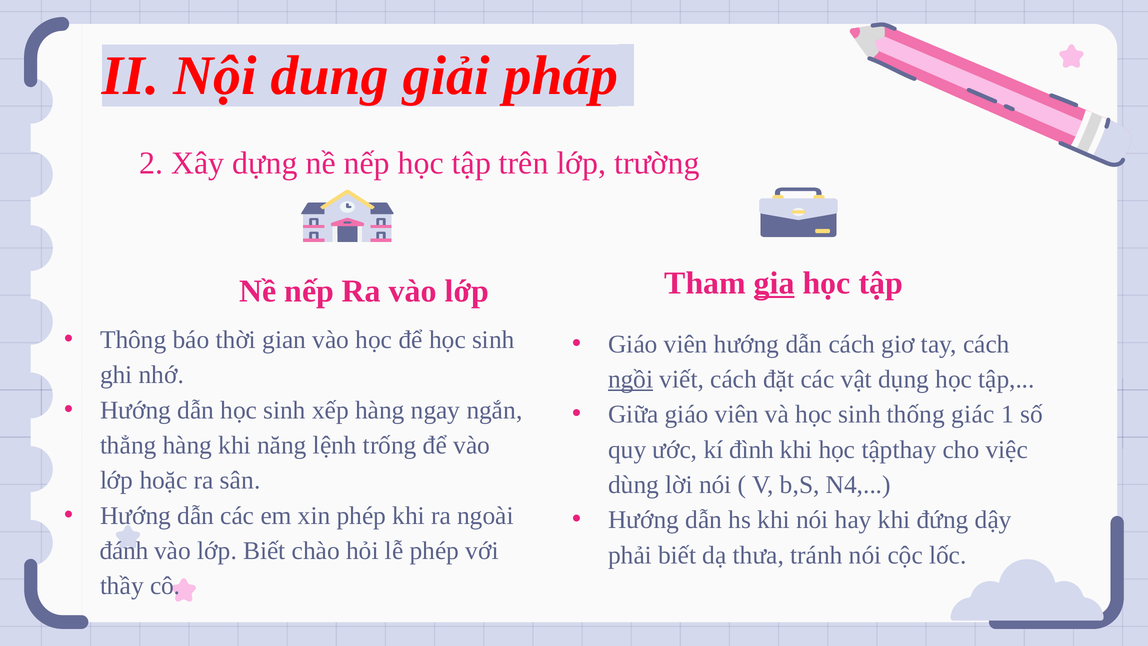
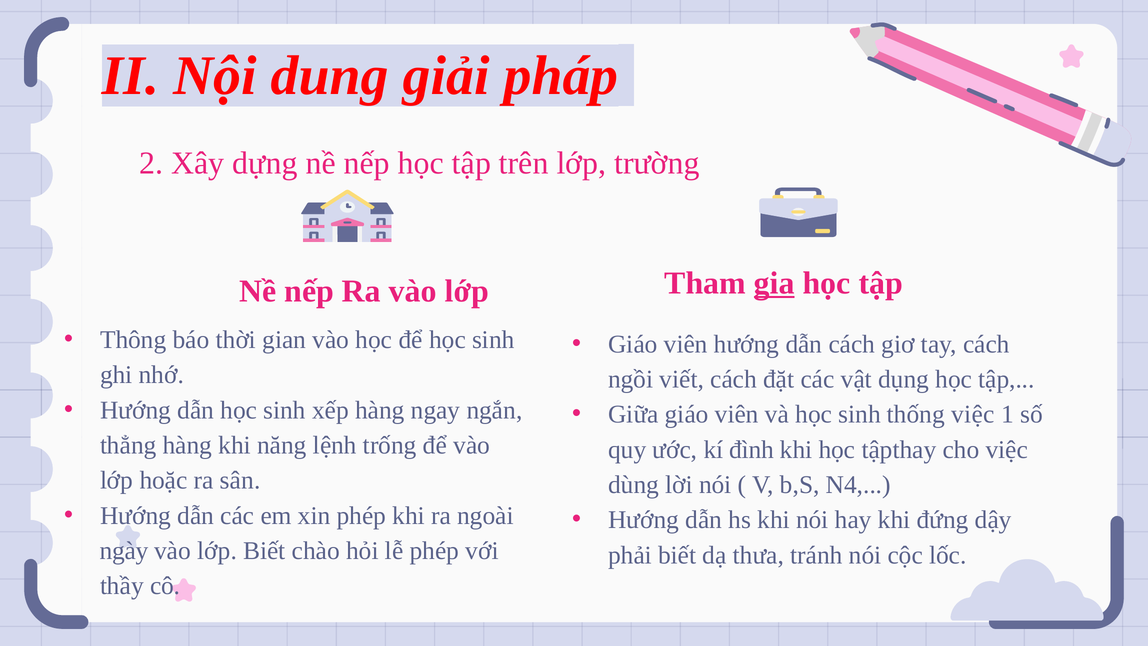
ngồi underline: present -> none (631, 379)
thống giác: giác -> việc (973, 414)
đánh: đánh -> ngày (124, 551)
